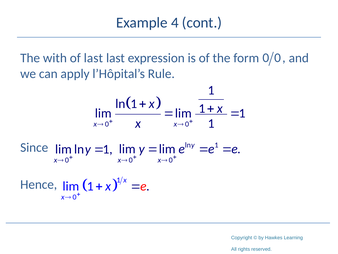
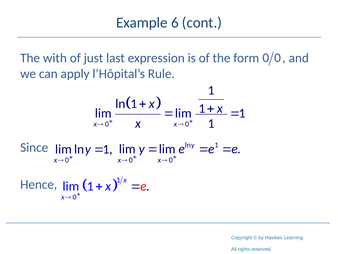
4: 4 -> 6 (175, 23)
of last: last -> just (93, 58)
